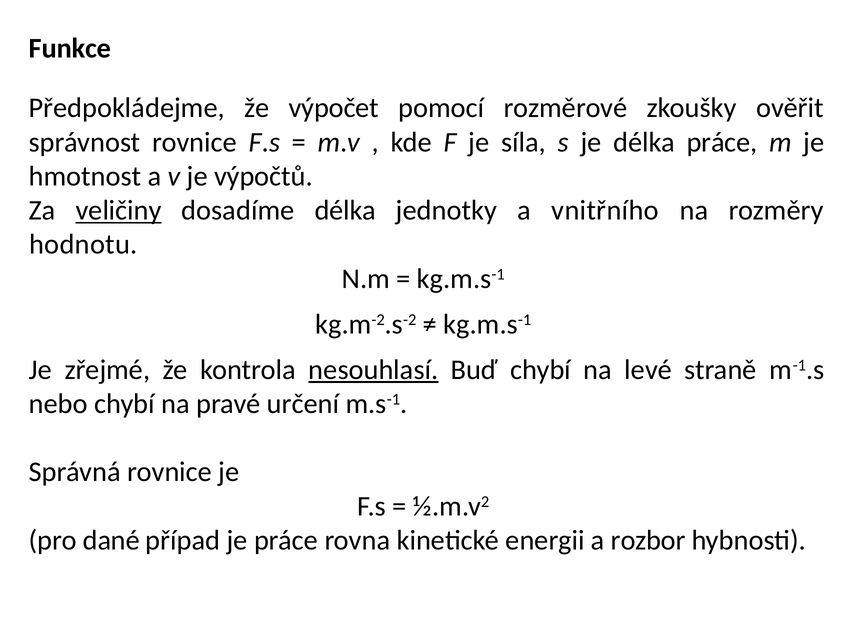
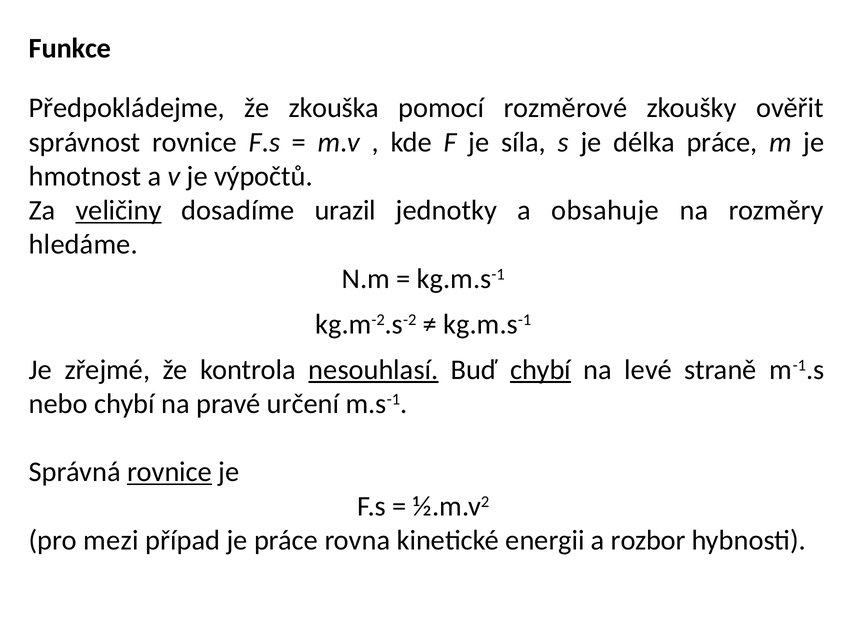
výpočet: výpočet -> zkouška (334, 108)
dosadíme délka: délka -> urazil (345, 210)
vnitřního: vnitřního -> obsahuje (605, 210)
hodnotu: hodnotu -> hledáme (83, 244)
chybí underline: none -> present (541, 370)
rovnice underline: none -> present (169, 472)
dané: dané -> mezi (111, 540)
